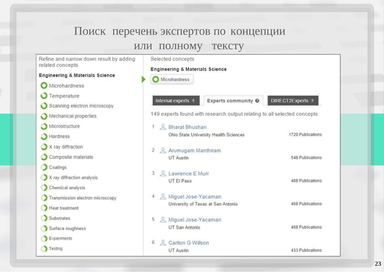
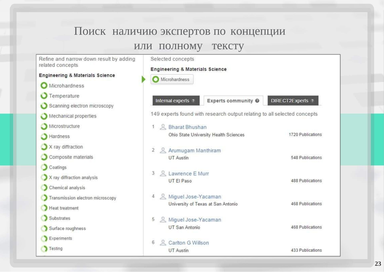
перечень: перечень -> наличию (135, 31)
